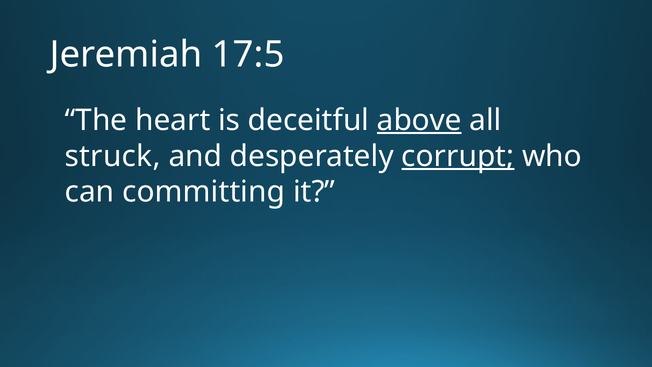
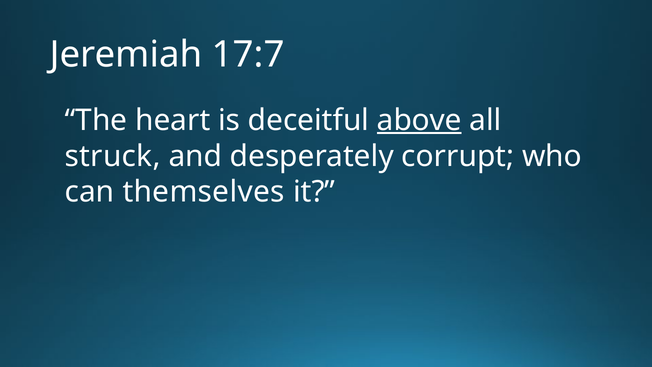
17:5: 17:5 -> 17:7 (248, 55)
corrupt underline: present -> none (458, 156)
committing: committing -> themselves (204, 192)
